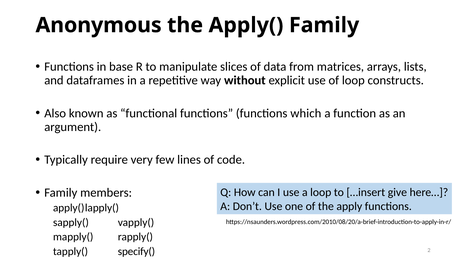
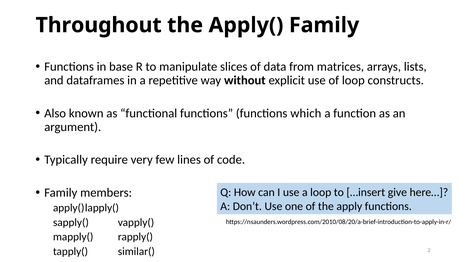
Anonymous: Anonymous -> Throughout (99, 25)
specify(: specify( -> similar( (136, 251)
